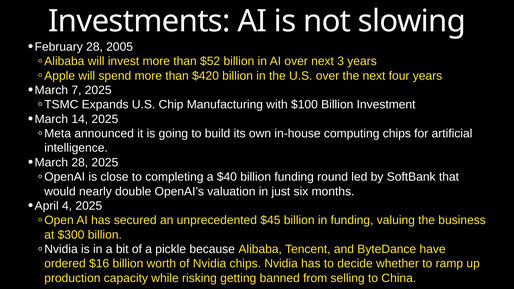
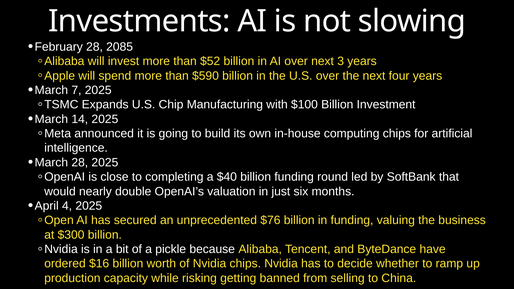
2005: 2005 -> 2085 (120, 47)
$420: $420 -> $590 (205, 76)
$45: $45 -> $76 (270, 220)
